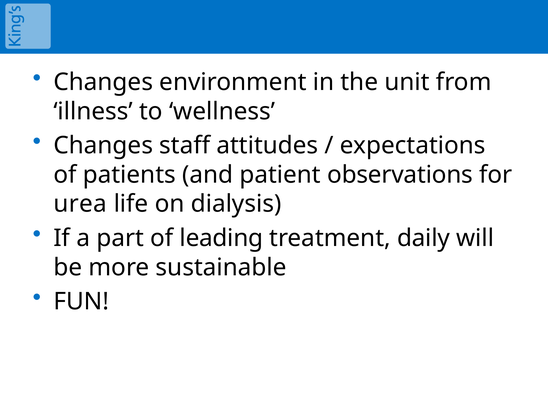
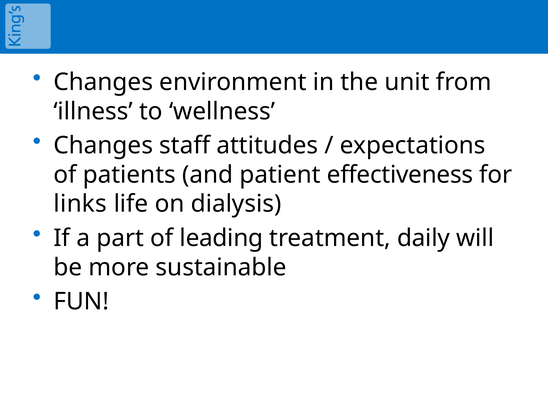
observations: observations -> effectiveness (400, 175)
urea: urea -> links (80, 204)
